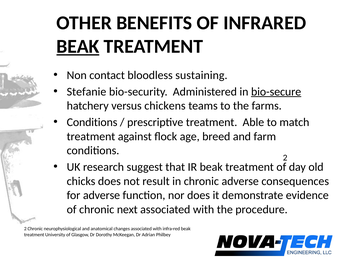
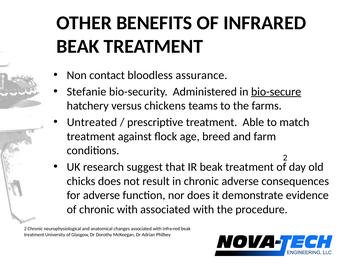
BEAK underline: present -> none (78, 46)
sustaining: sustaining -> assurance (201, 75)
Conditions: Conditions -> Untreated (92, 122)
chronic next: next -> with (127, 209)
